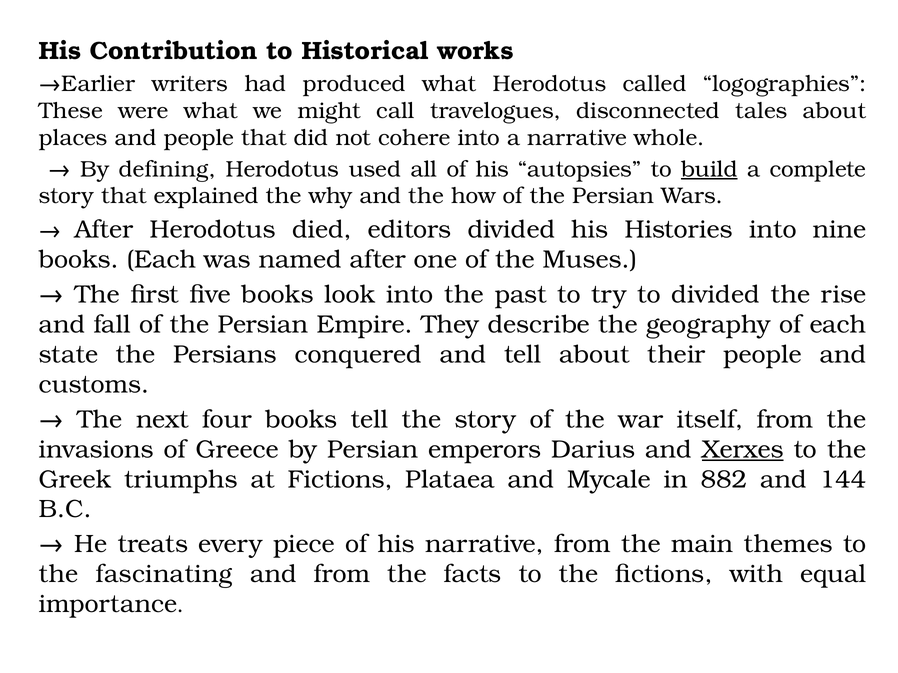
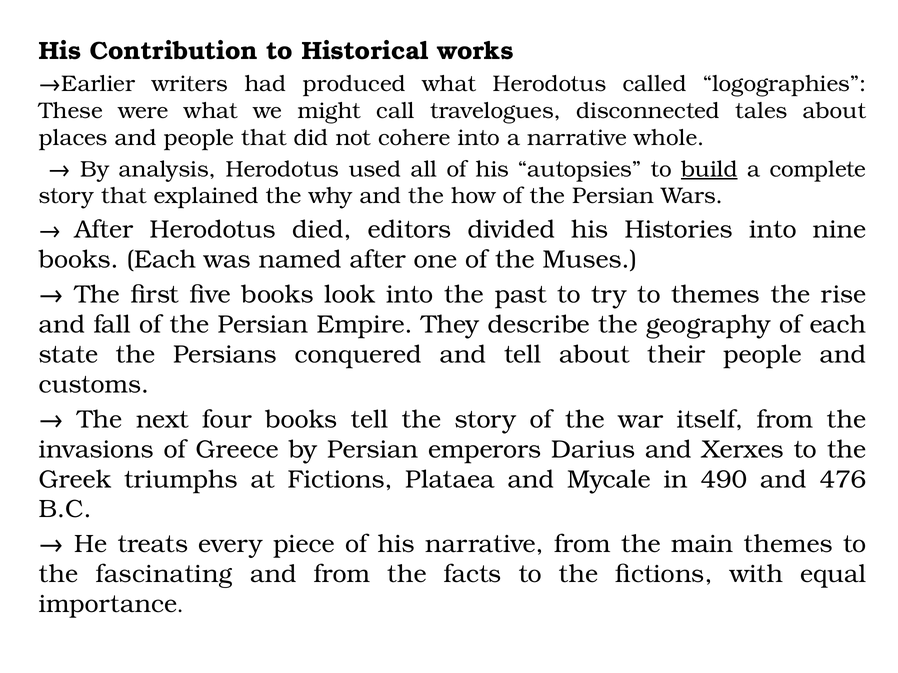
defining: defining -> analysis (167, 169)
to divided: divided -> themes (716, 295)
Xerxes underline: present -> none (743, 450)
882: 882 -> 490 (724, 480)
144: 144 -> 476 (843, 480)
